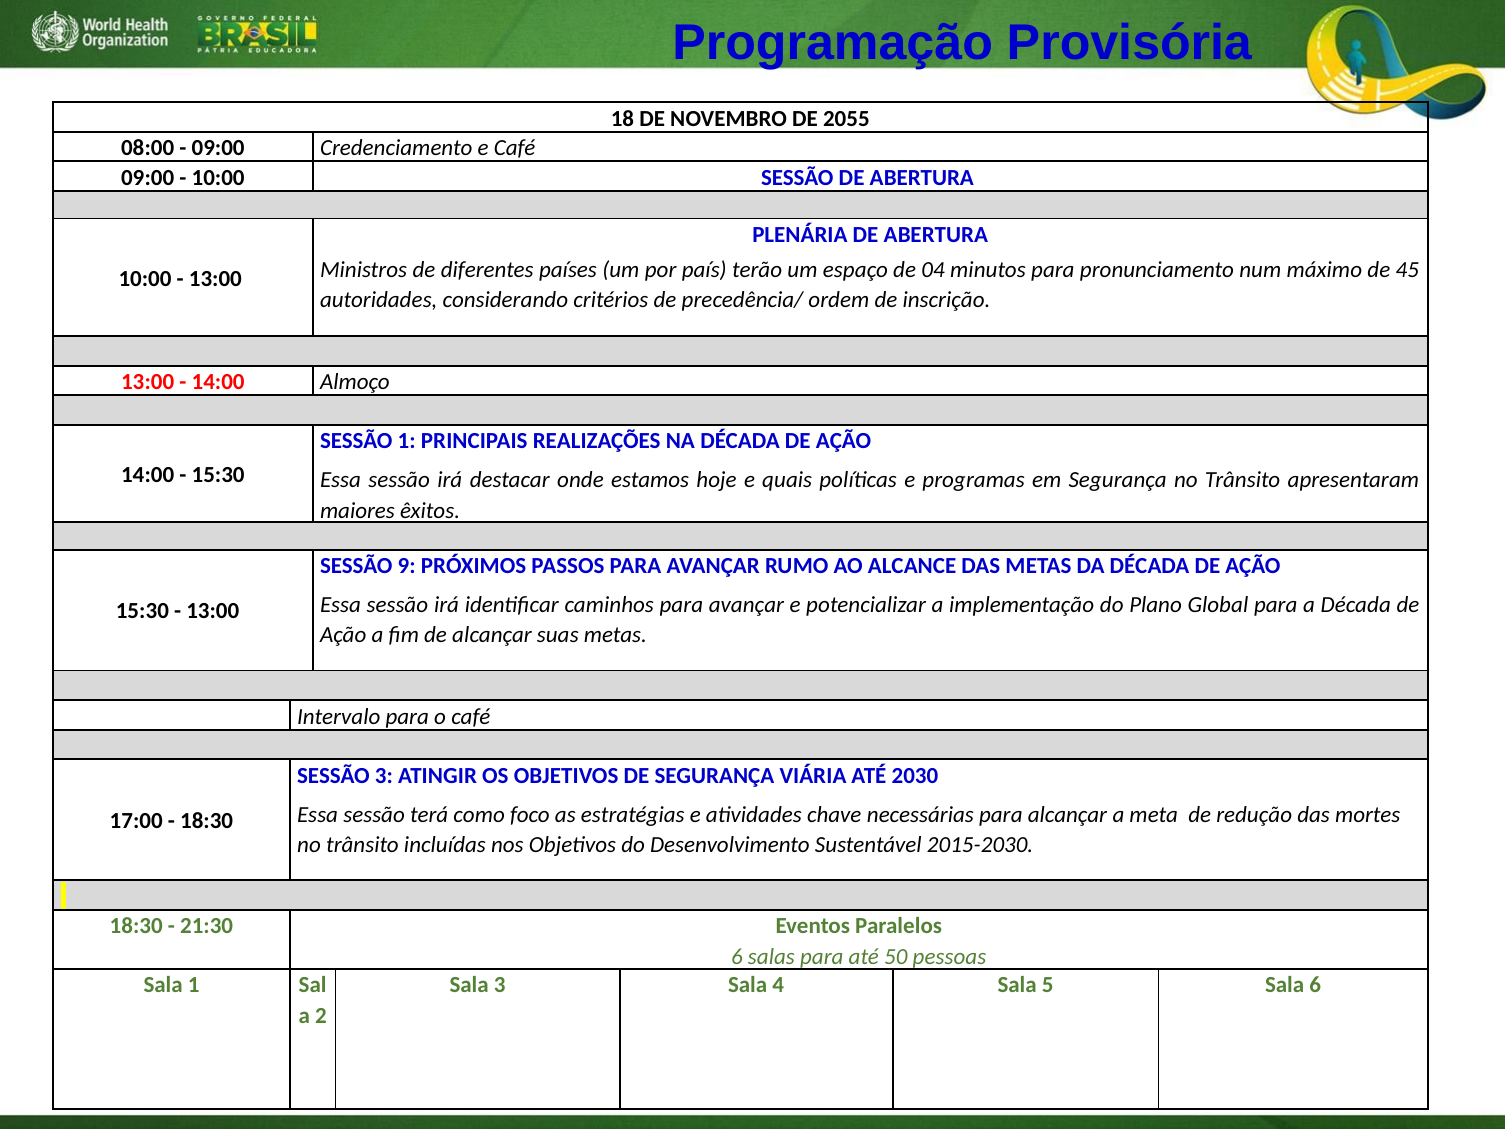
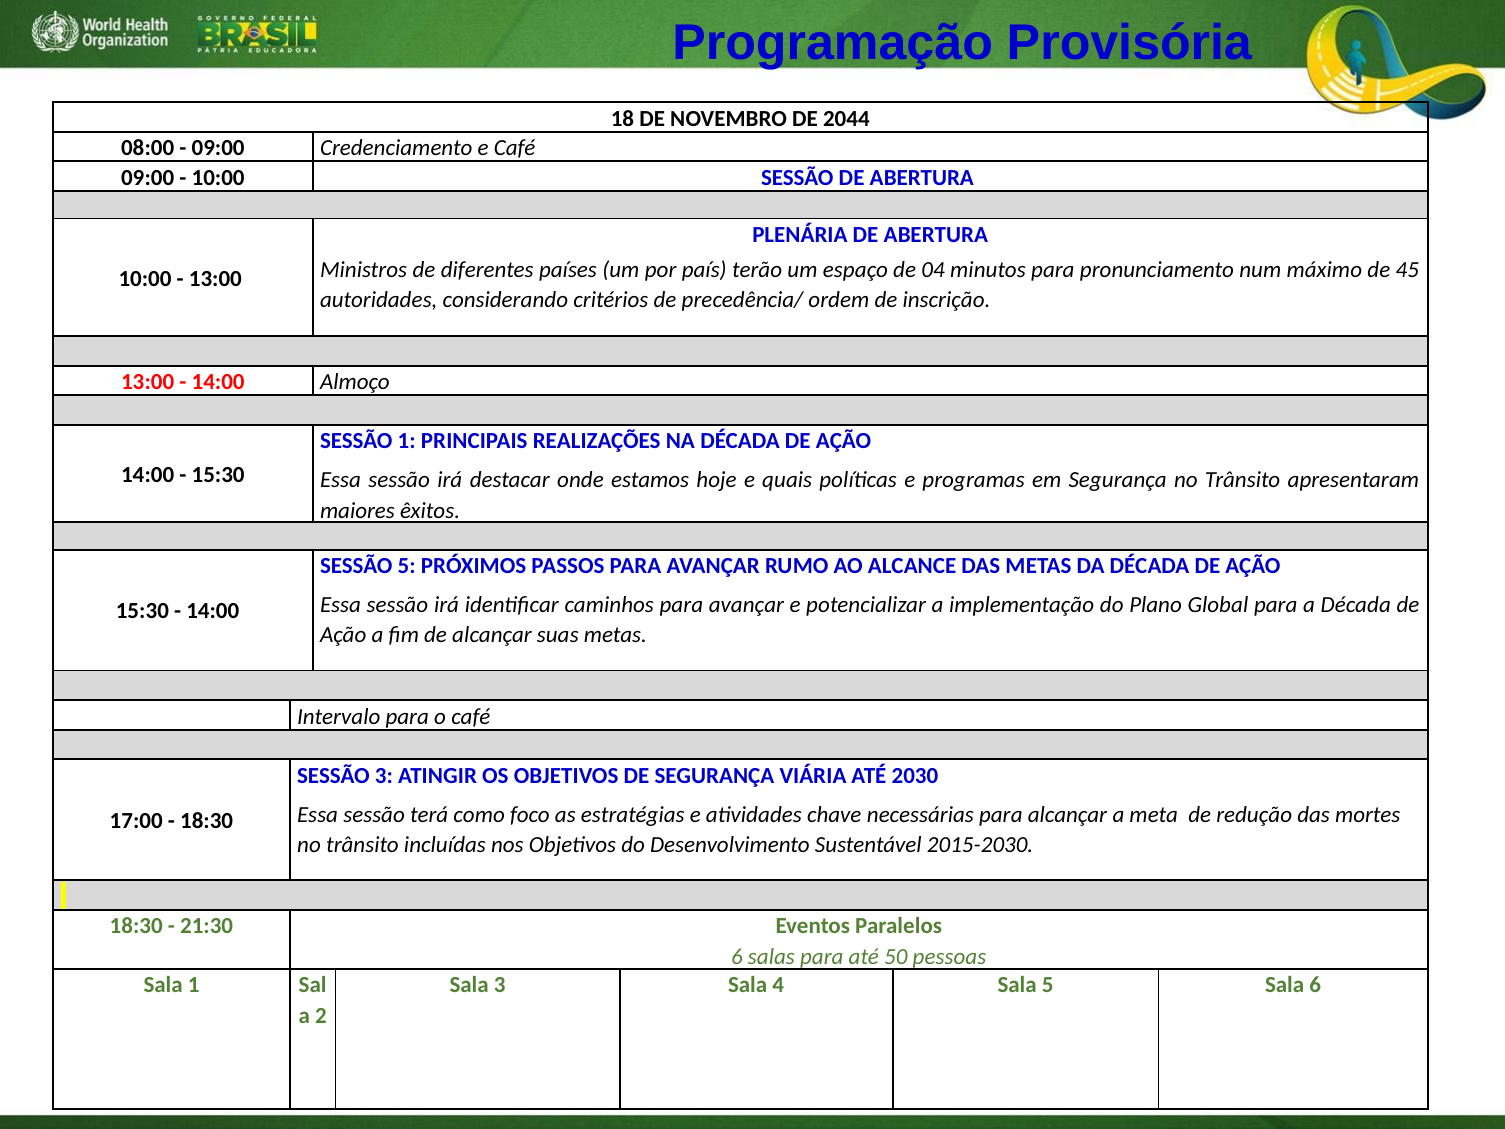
2055: 2055 -> 2044 (846, 119)
SESSÃO 9: 9 -> 5 (407, 566)
13:00: 13:00 -> 14:00 (213, 611)
